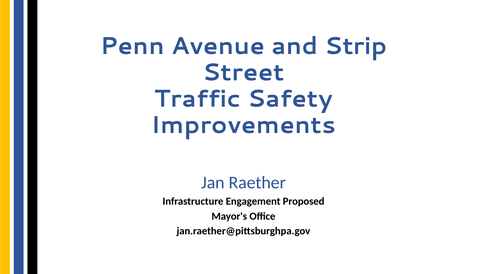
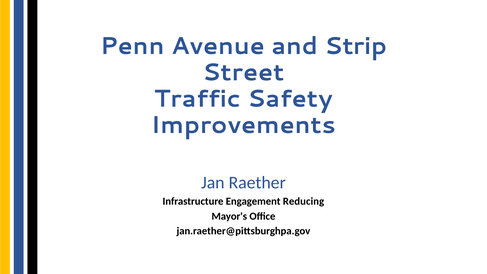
Proposed: Proposed -> Reducing (304, 201)
